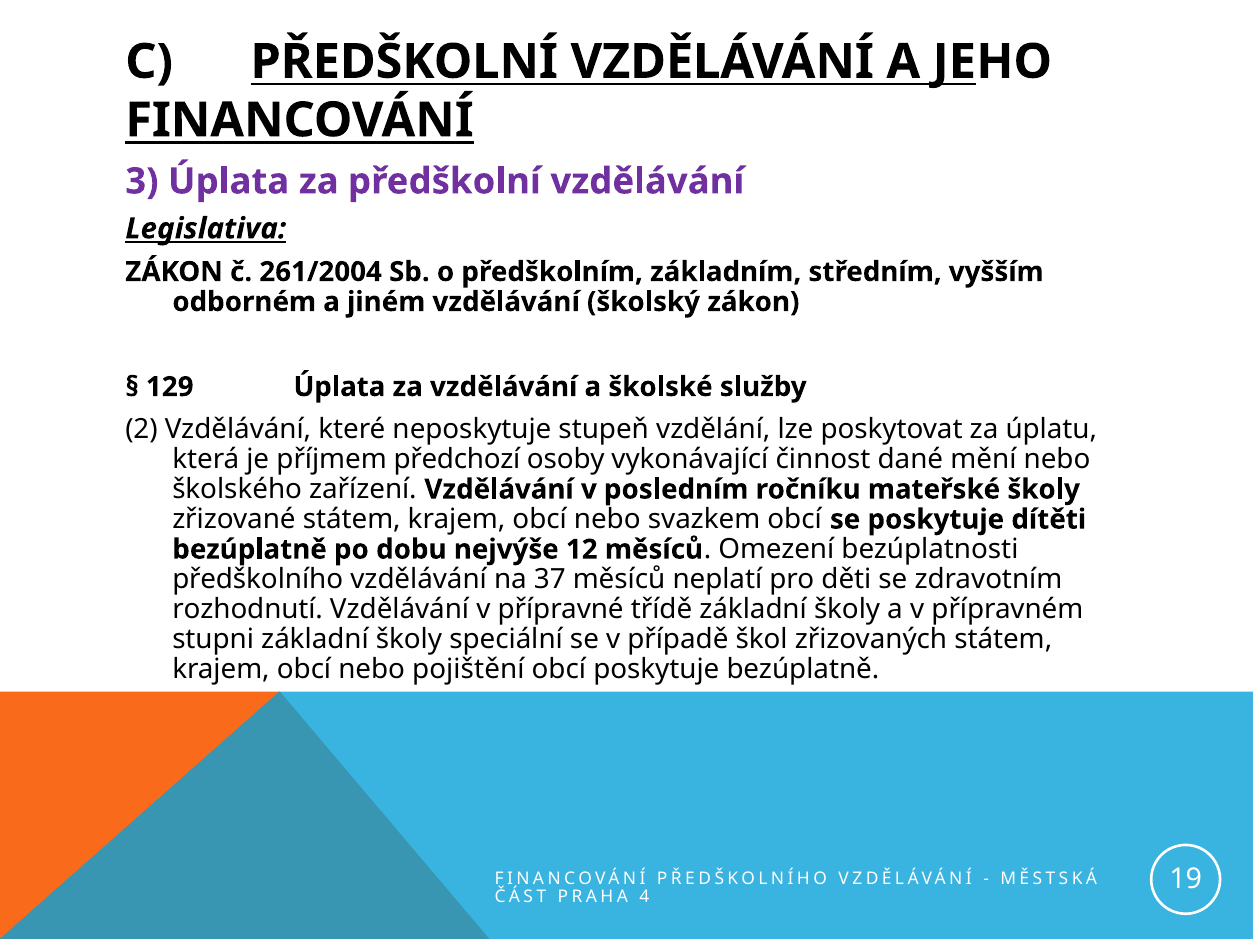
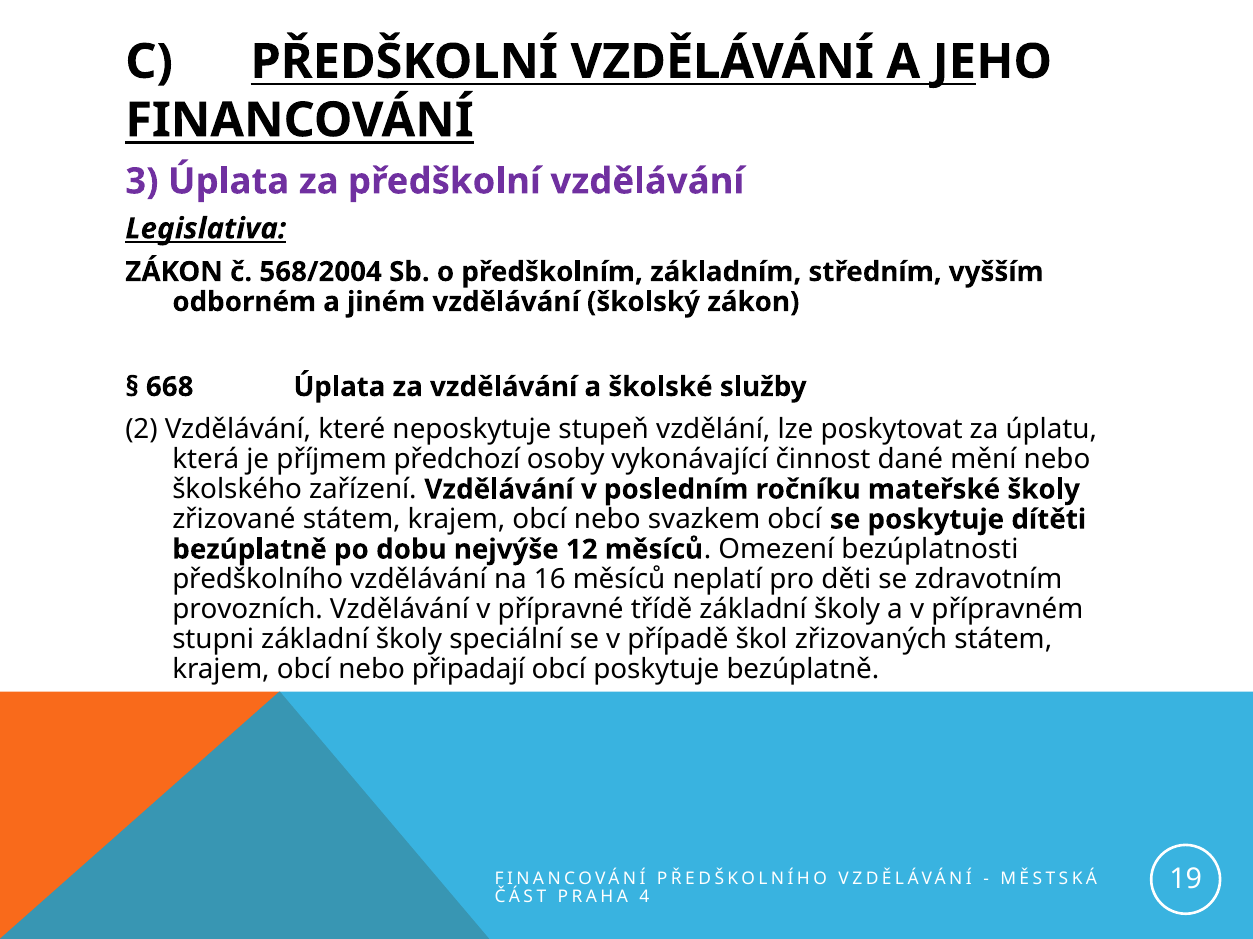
261/2004: 261/2004 -> 568/2004 (321, 272)
129: 129 -> 668 (170, 387)
37: 37 -> 16 (550, 580)
rozhodnutí: rozhodnutí -> provozních (248, 610)
pojištění: pojištění -> připadají (468, 670)
